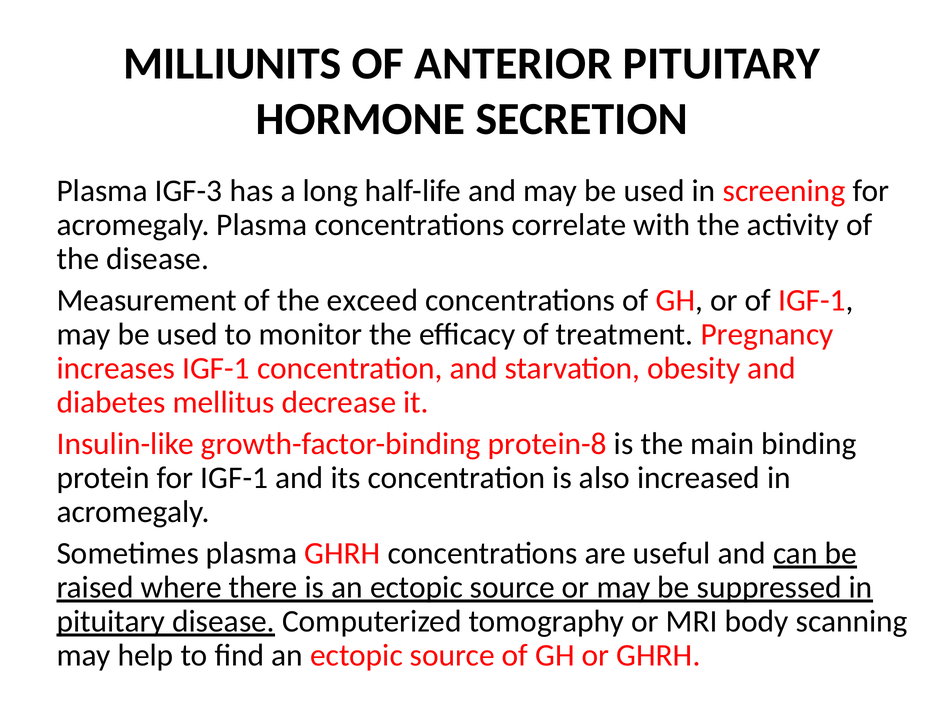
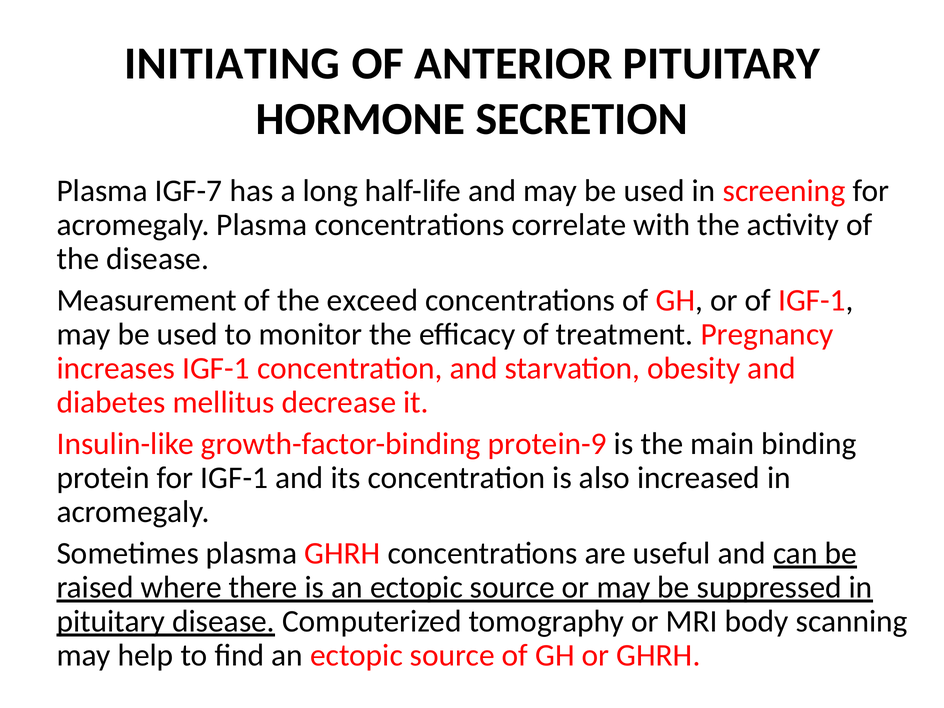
MILLIUNITS: MILLIUNITS -> INITIATING (232, 64)
IGF-3: IGF-3 -> IGF-7 (189, 191)
protein-8: protein-8 -> protein-9 (547, 444)
